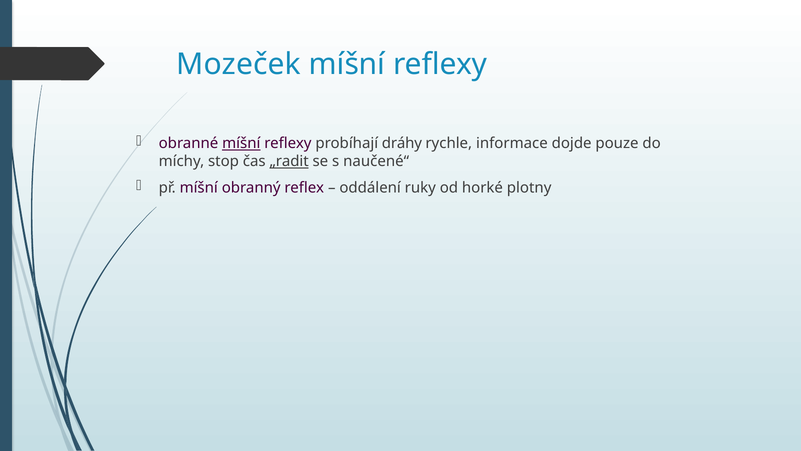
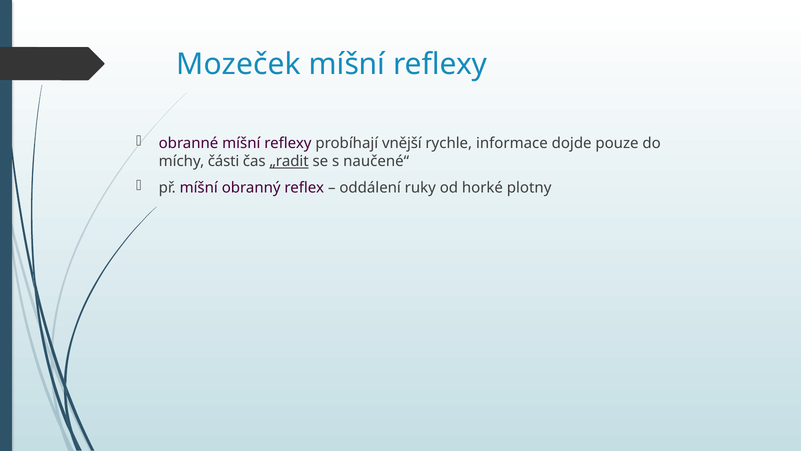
míšní underline: present -> none (241, 143)
dráhy: dráhy -> vnější (402, 143)
stop: stop -> části (224, 161)
